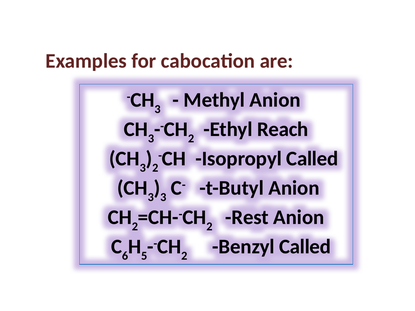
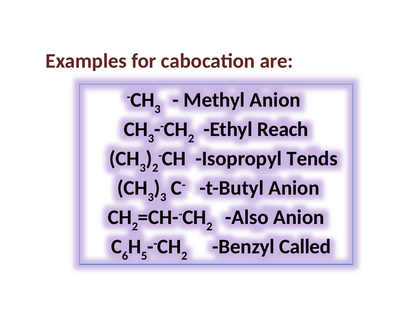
Isopropyl Called: Called -> Tends (312, 159)
Rest: Rest -> Also (247, 218)
